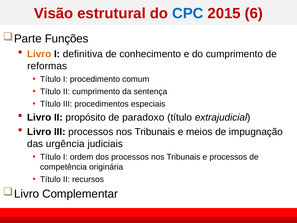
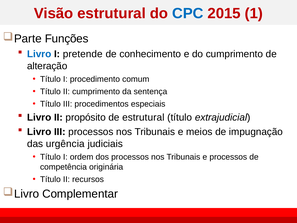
6: 6 -> 1 (254, 13)
Livro colour: orange -> blue (39, 54)
definitiva: definitiva -> pretende (83, 54)
reformas: reformas -> alteração (47, 66)
de paradoxo: paradoxo -> estrutural (143, 117)
